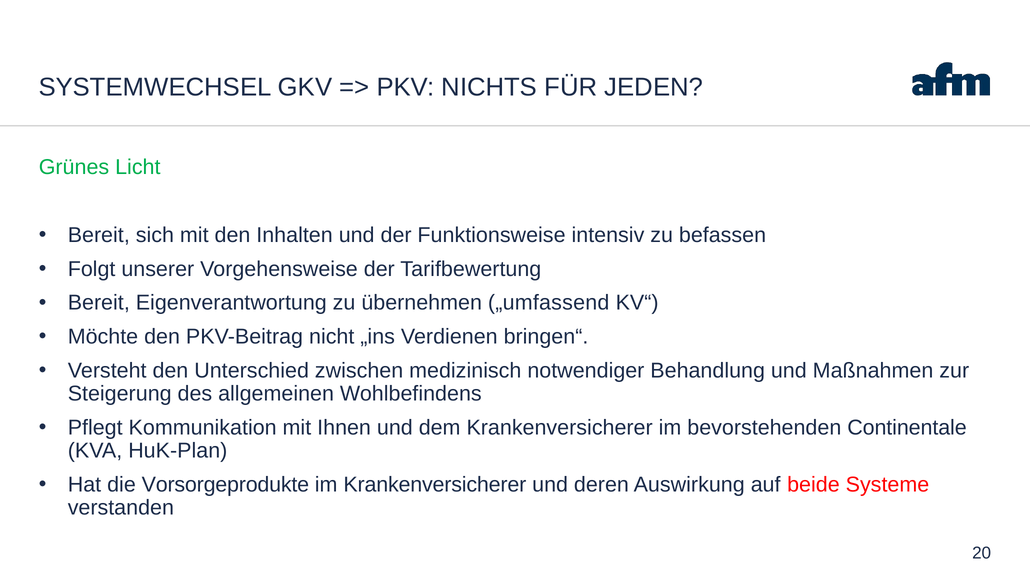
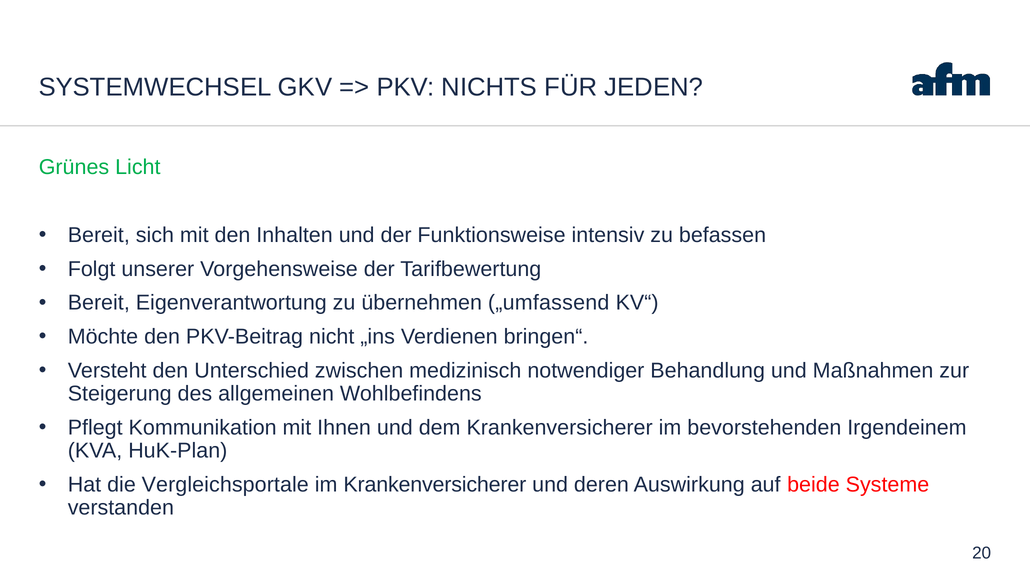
Continentale: Continentale -> Irgendeinem (907, 428)
Vorsorgeprodukte: Vorsorgeprodukte -> Vergleichsportale (225, 485)
